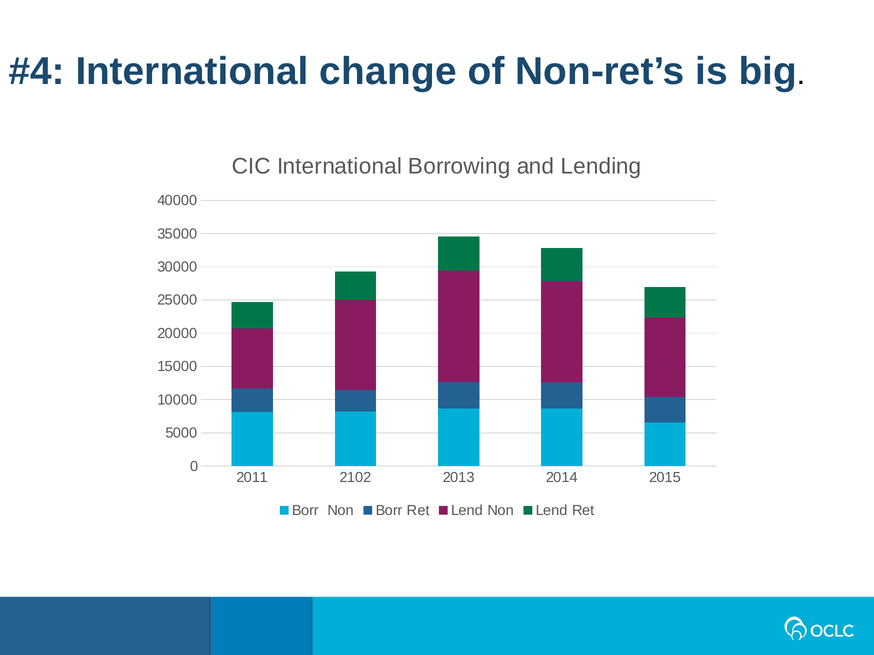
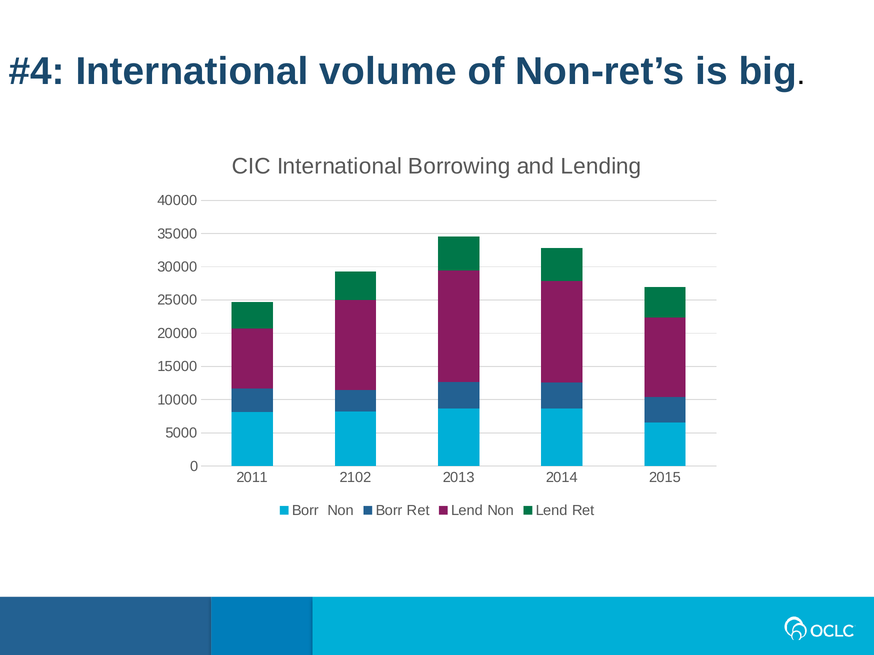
change: change -> volume (388, 72)
